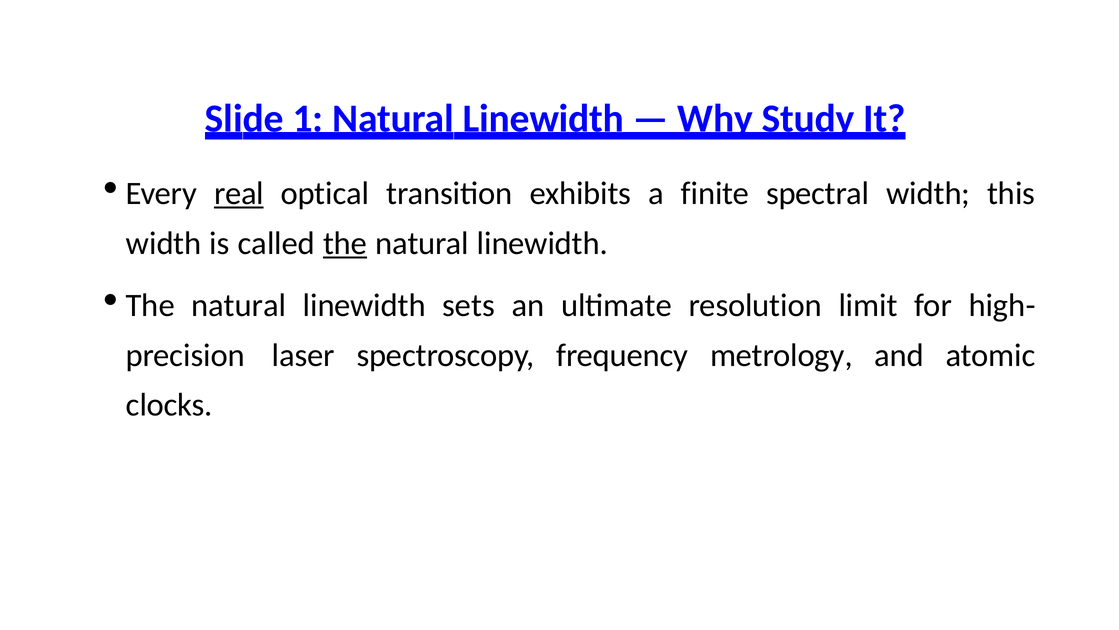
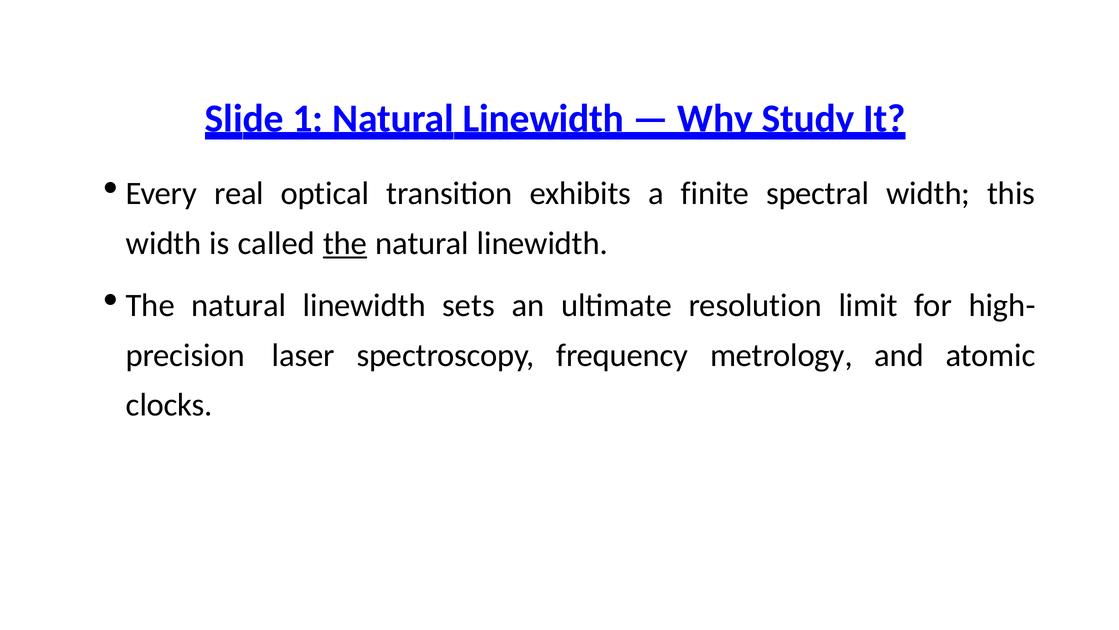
real underline: present -> none (239, 193)
